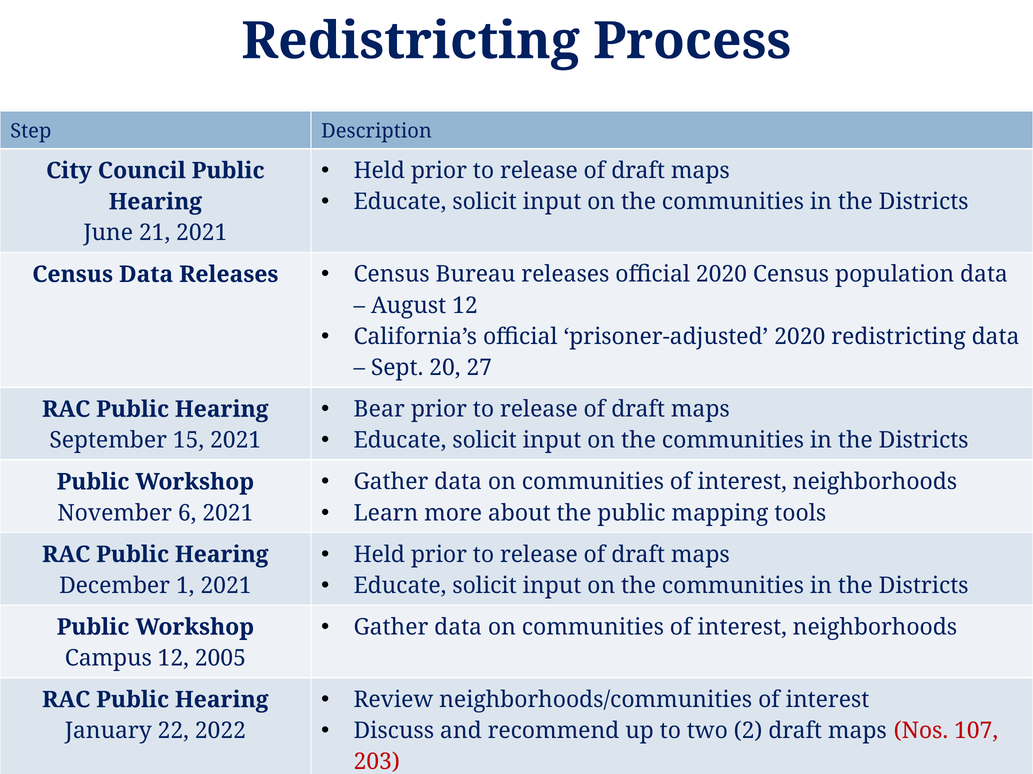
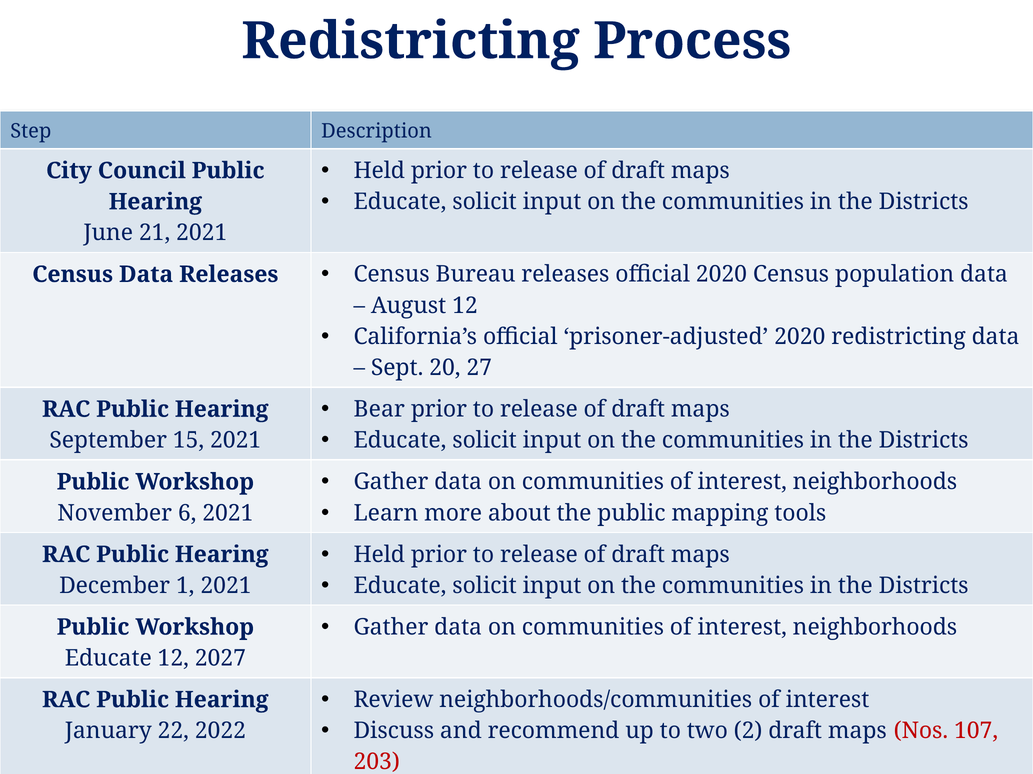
Campus: Campus -> Educate (108, 659)
2005: 2005 -> 2027 (220, 659)
